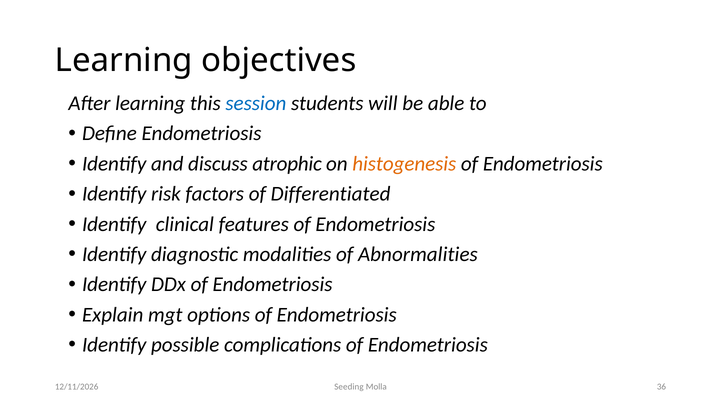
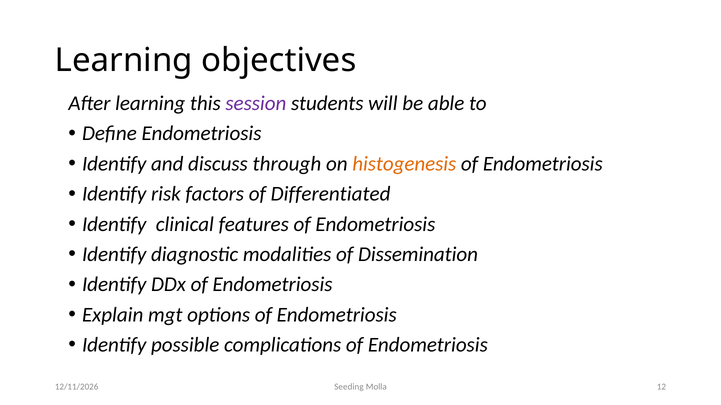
session colour: blue -> purple (256, 103)
atrophic: atrophic -> through (287, 164)
Abnormalities: Abnormalities -> Dissemination (418, 255)
36: 36 -> 12 (661, 387)
